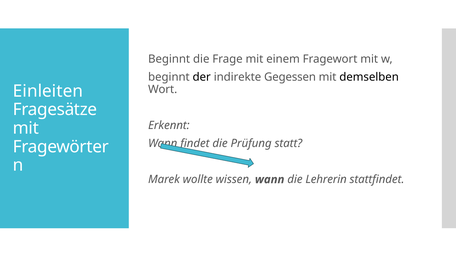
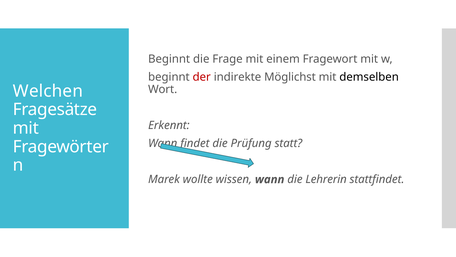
der colour: black -> red (202, 77)
Gegessen: Gegessen -> Möglichst (290, 77)
Einleiten: Einleiten -> Welchen (48, 91)
